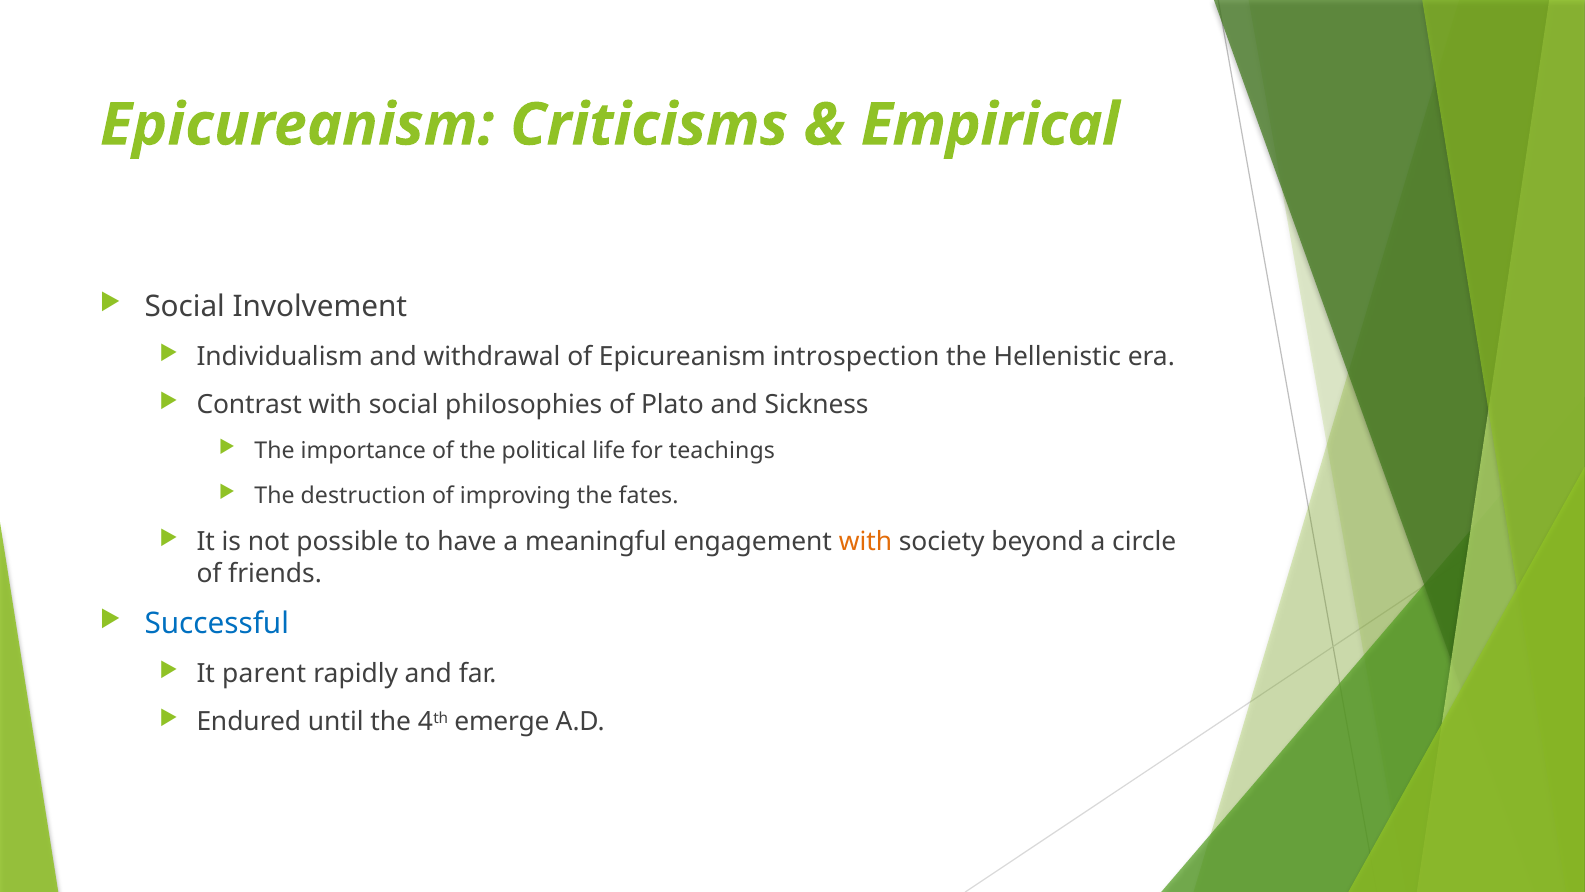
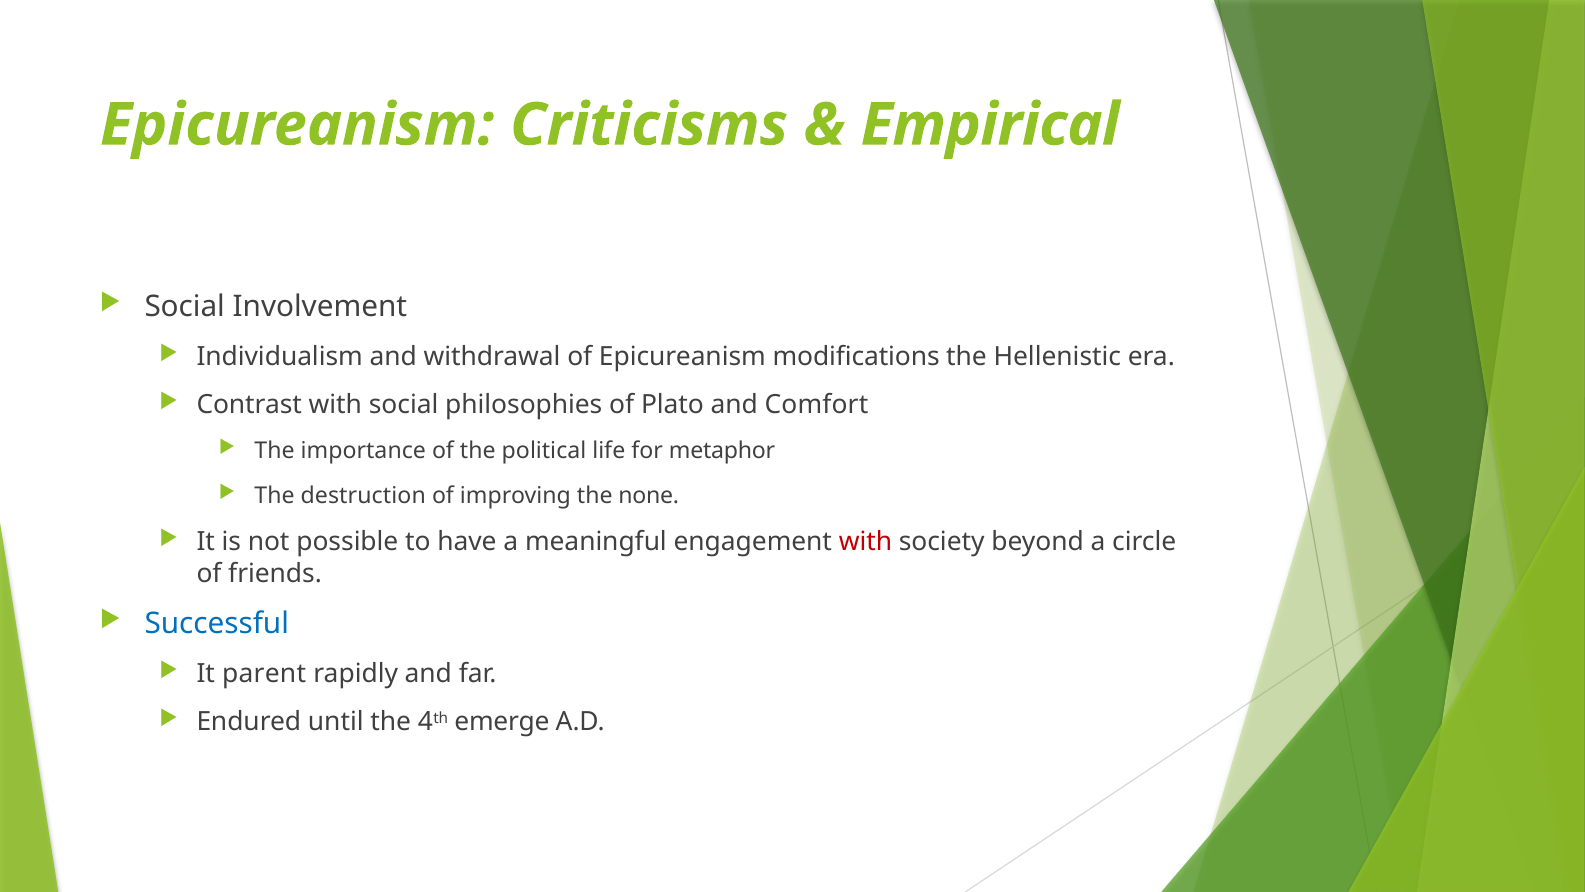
introspection: introspection -> modifications (856, 357)
Sickness: Sickness -> Comfort (816, 405)
teachings: teachings -> metaphor (722, 451)
fates: fates -> none (649, 495)
with colour: orange -> red (866, 542)
